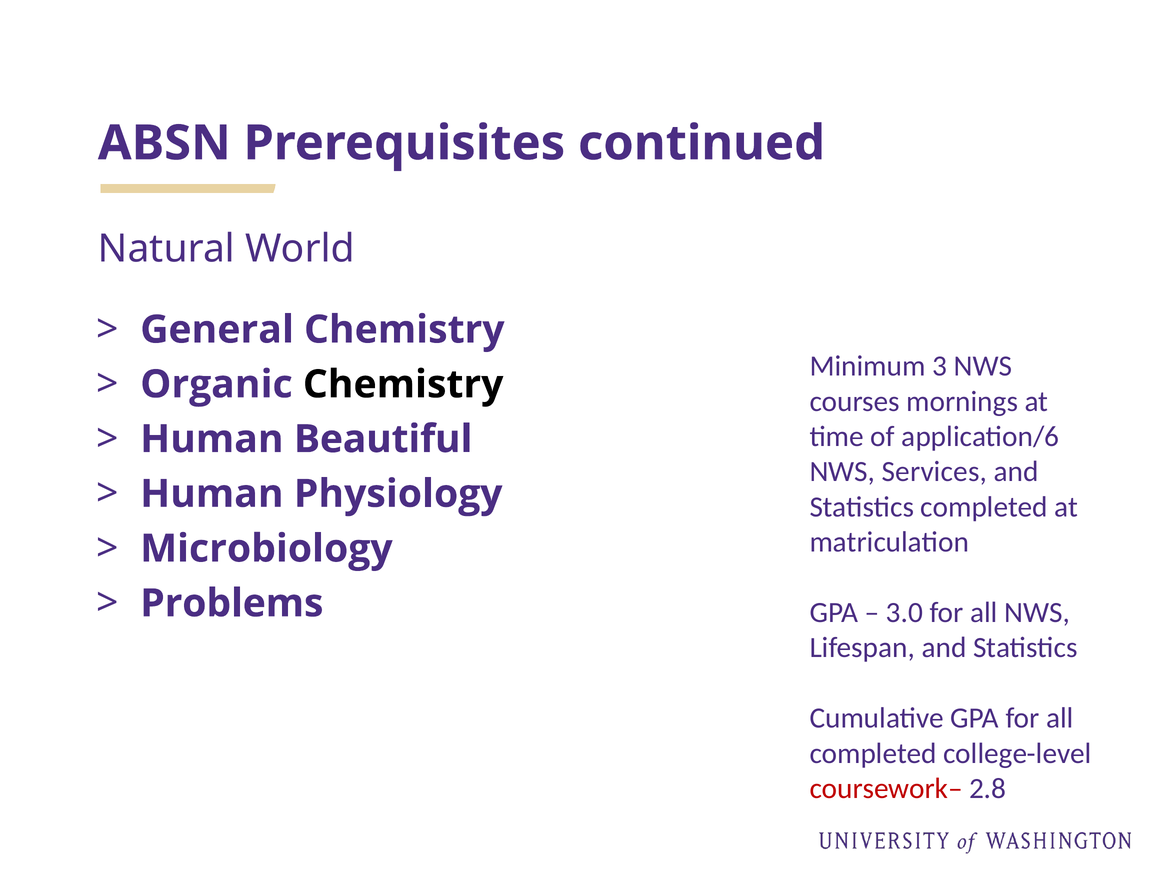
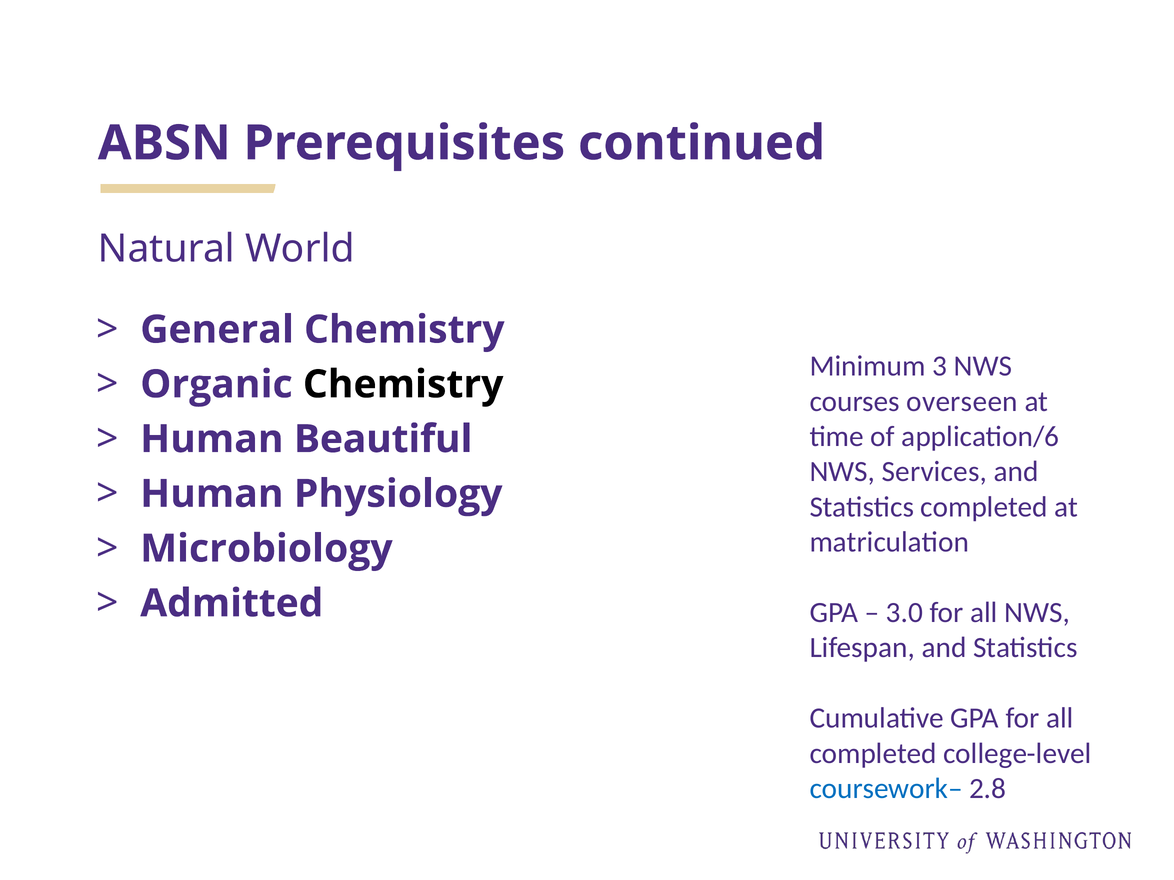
mornings: mornings -> overseen (962, 402)
Problems: Problems -> Admitted (232, 604)
coursework– colour: red -> blue (886, 789)
